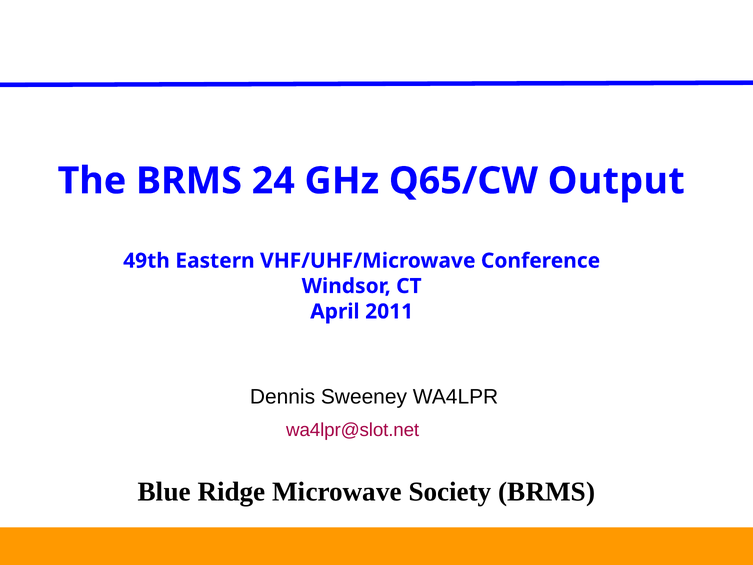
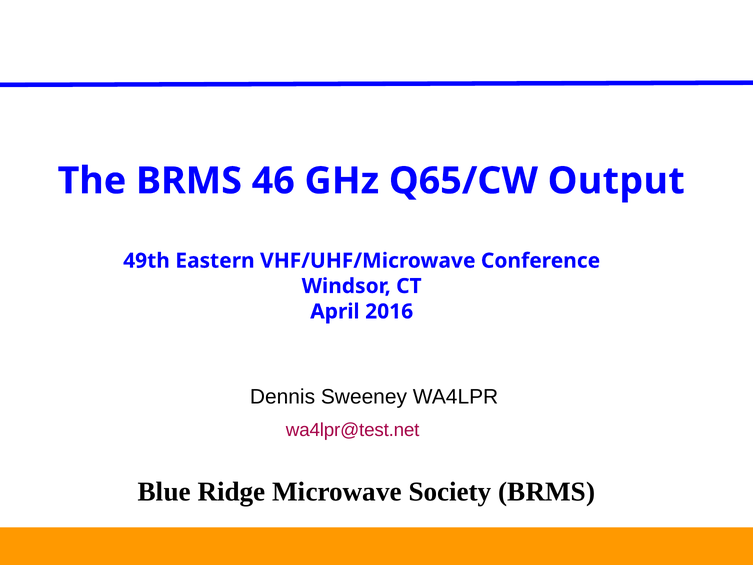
24: 24 -> 46 (273, 181)
2011: 2011 -> 2016 (389, 311)
wa4lpr@slot.net: wa4lpr@slot.net -> wa4lpr@test.net (353, 430)
